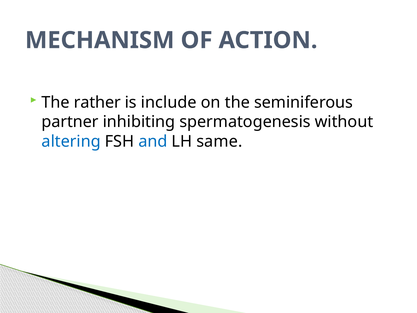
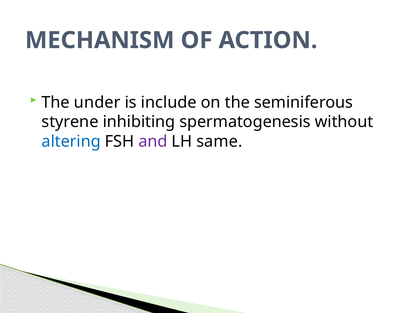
rather: rather -> under (97, 102)
partner: partner -> styrene (70, 122)
and colour: blue -> purple (153, 141)
